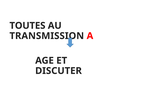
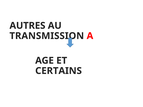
TOUTES: TOUTES -> AUTRES (27, 26)
DISCUTER: DISCUTER -> CERTAINS (59, 71)
